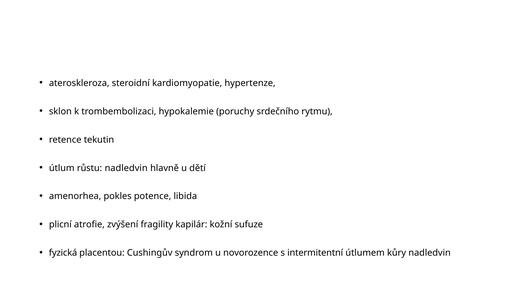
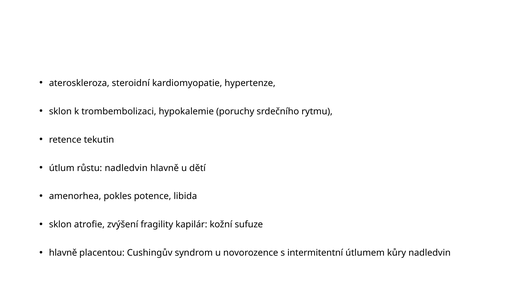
plicní: plicní -> sklon (60, 225)
fyzická: fyzická -> hlavně (63, 253)
